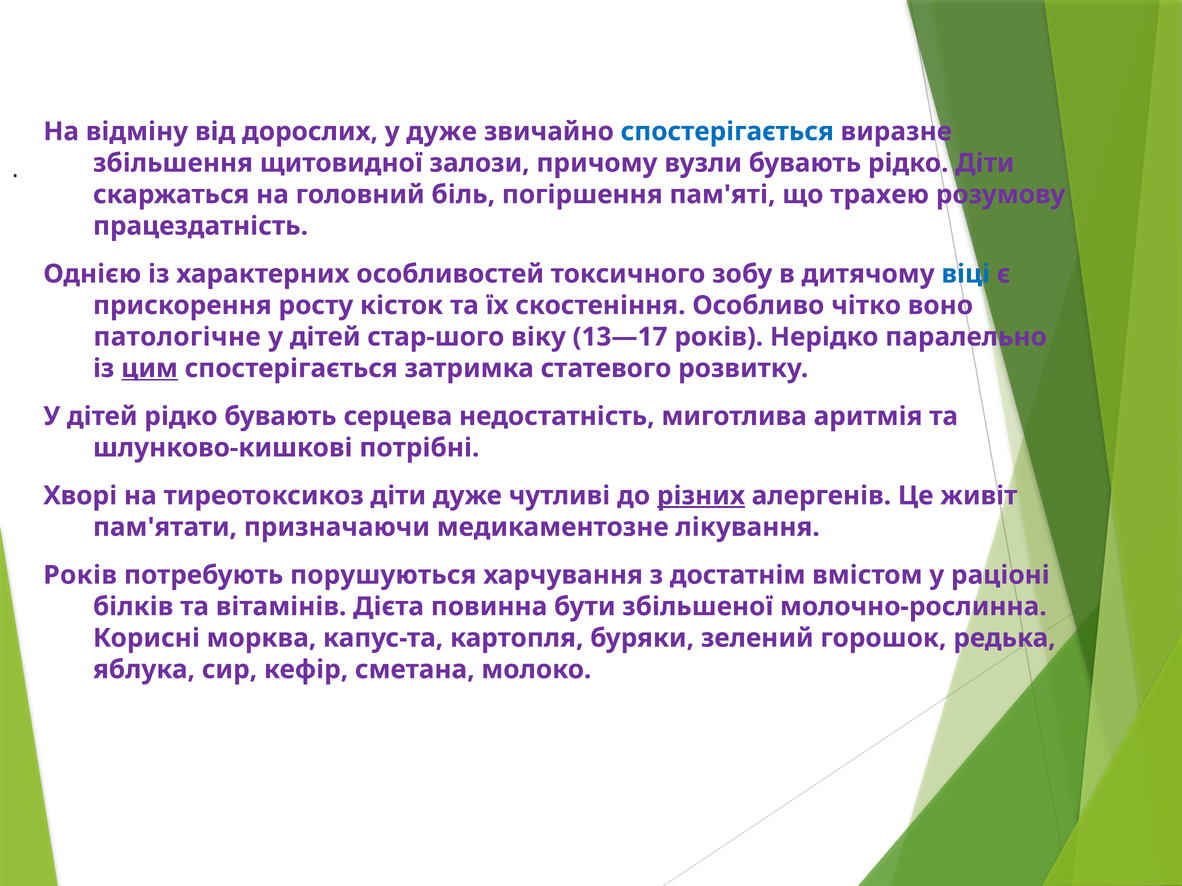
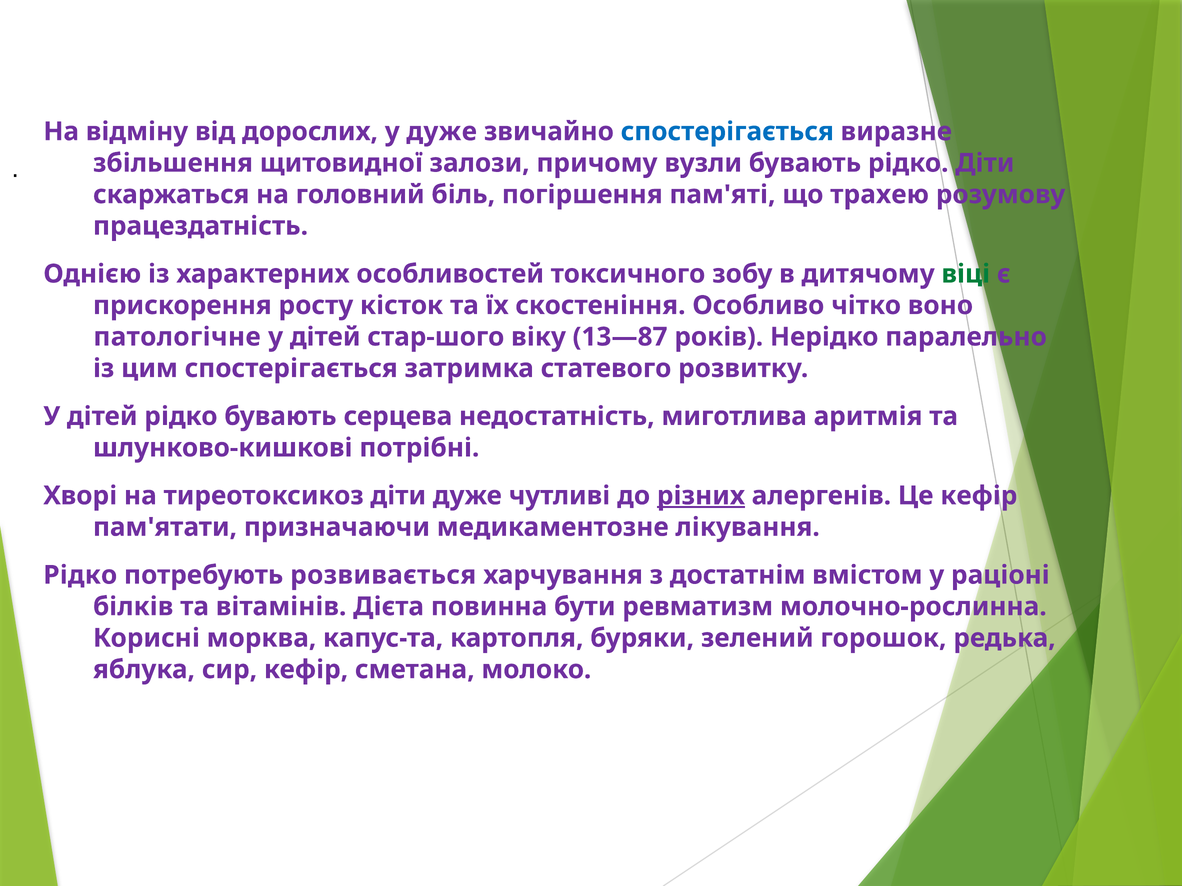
віці colour: blue -> green (966, 274)
13—17: 13—17 -> 13—87 (620, 337)
цим underline: present -> none (150, 369)
Це живіт: живіт -> кефір (979, 496)
Років: Років -> Рідко (80, 575)
порушуються: порушуються -> розвивається (383, 575)
збільшеної: збільшеної -> ревматизм (698, 607)
